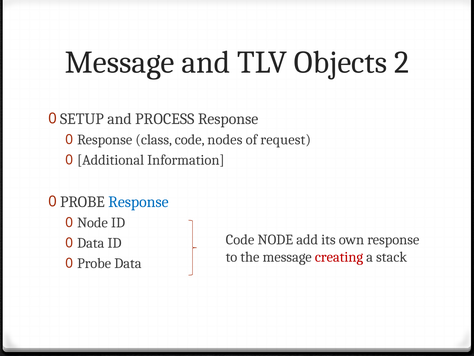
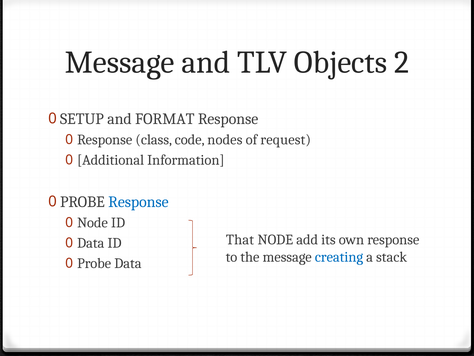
PROCESS: PROCESS -> FORMAT (165, 119)
Code: Code -> That (240, 239)
creating colour: red -> blue (339, 257)
